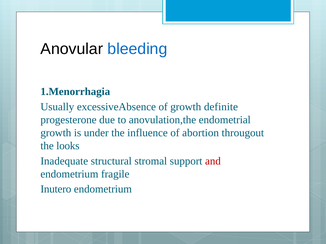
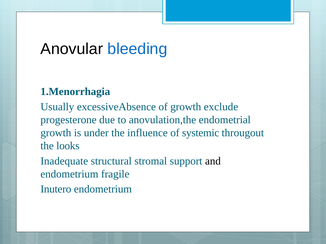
definite: definite -> exclude (221, 107)
abortion: abortion -> systemic (201, 133)
and colour: red -> black (213, 161)
